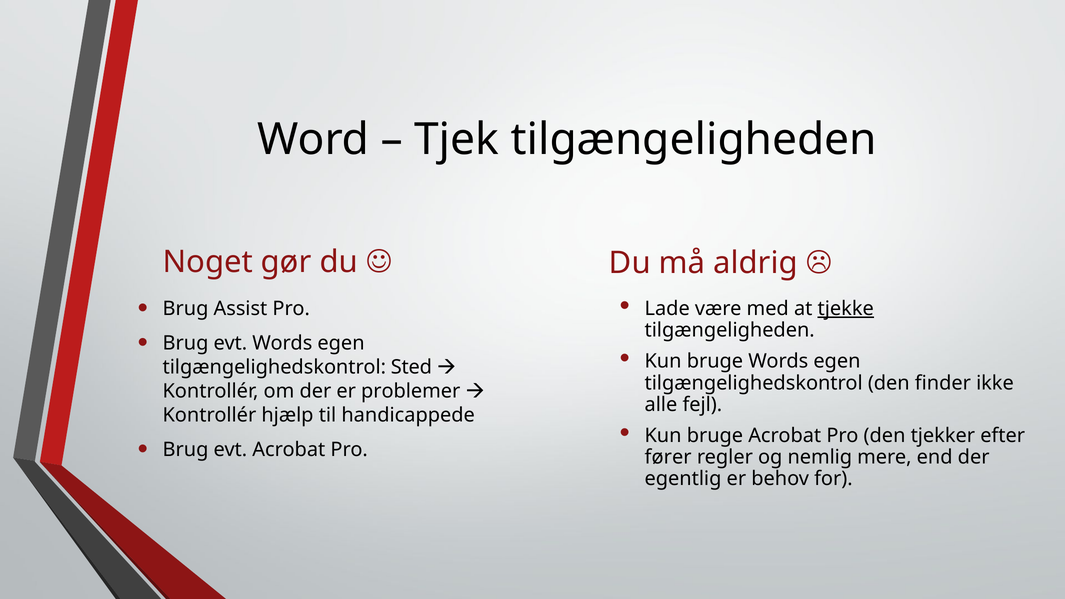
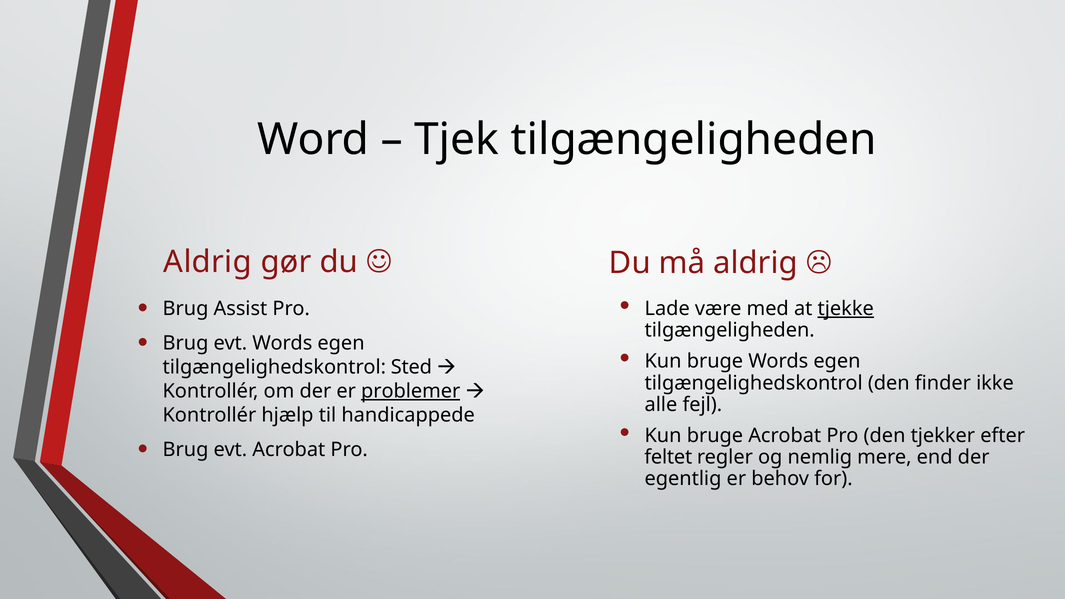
Noget: Noget -> Aldrig (208, 262)
problemer underline: none -> present (411, 391)
fører: fører -> feltet (668, 457)
